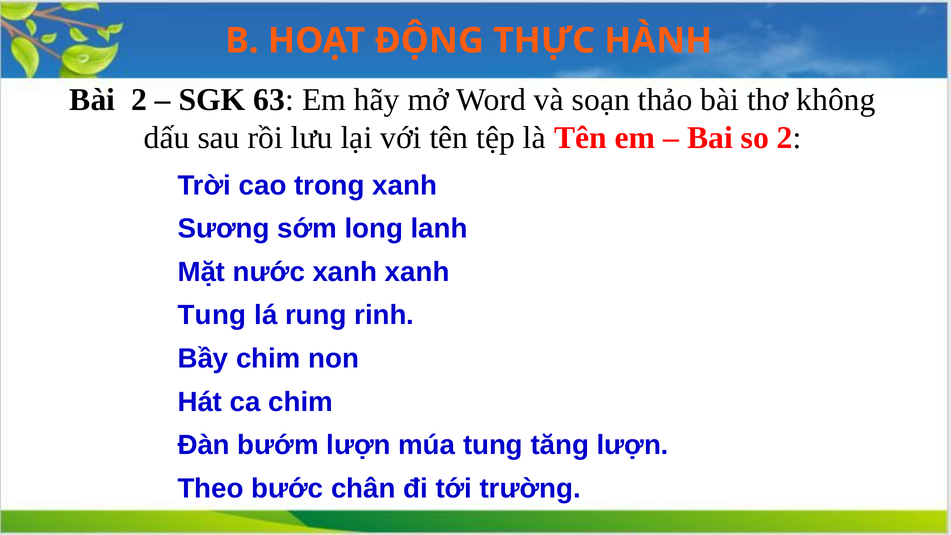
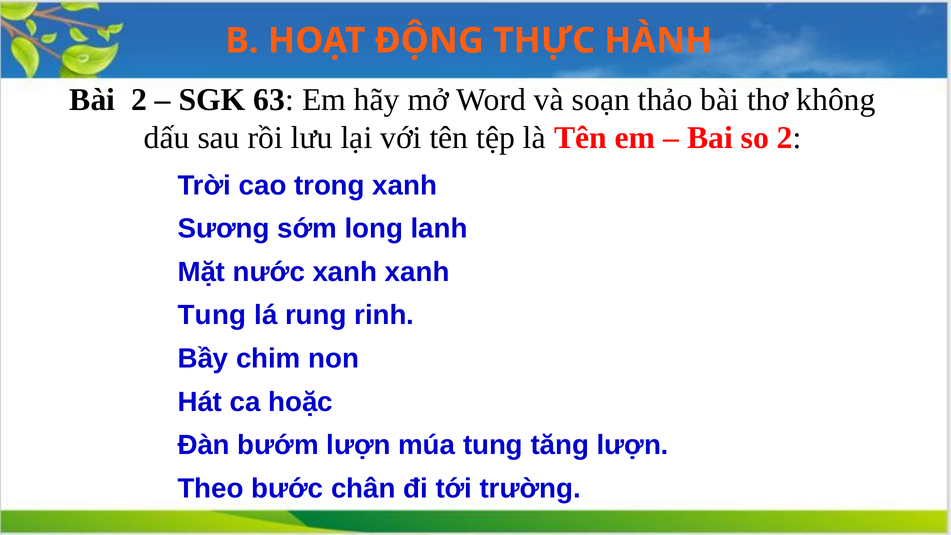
ca chim: chim -> hoặc (301, 402)
